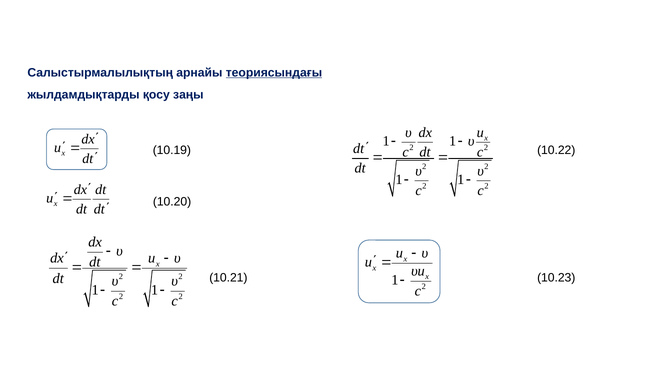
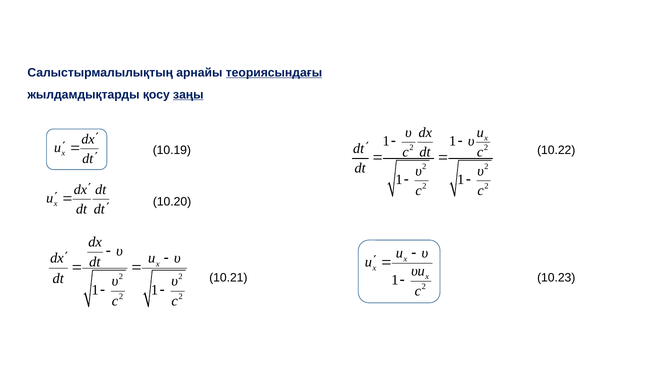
заңы underline: none -> present (188, 94)
